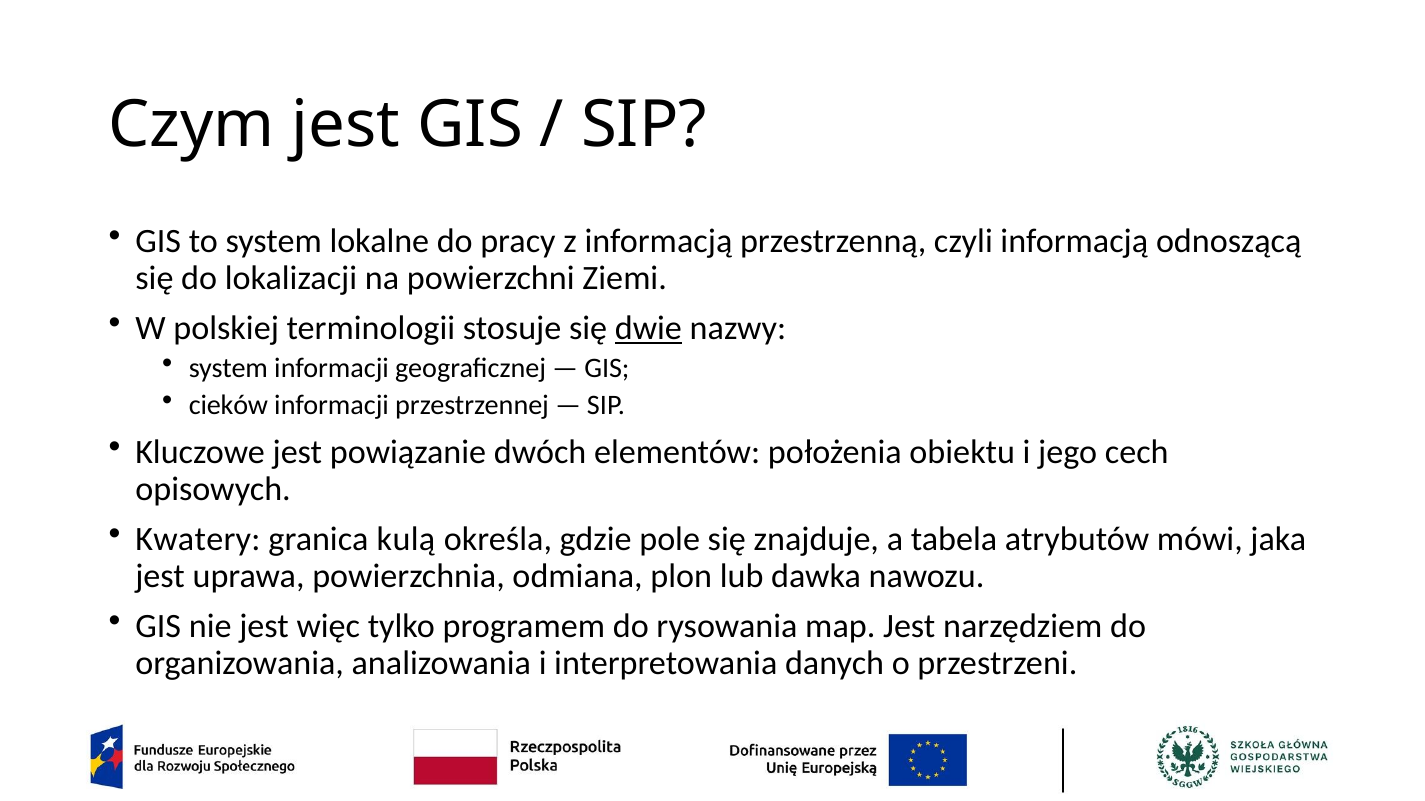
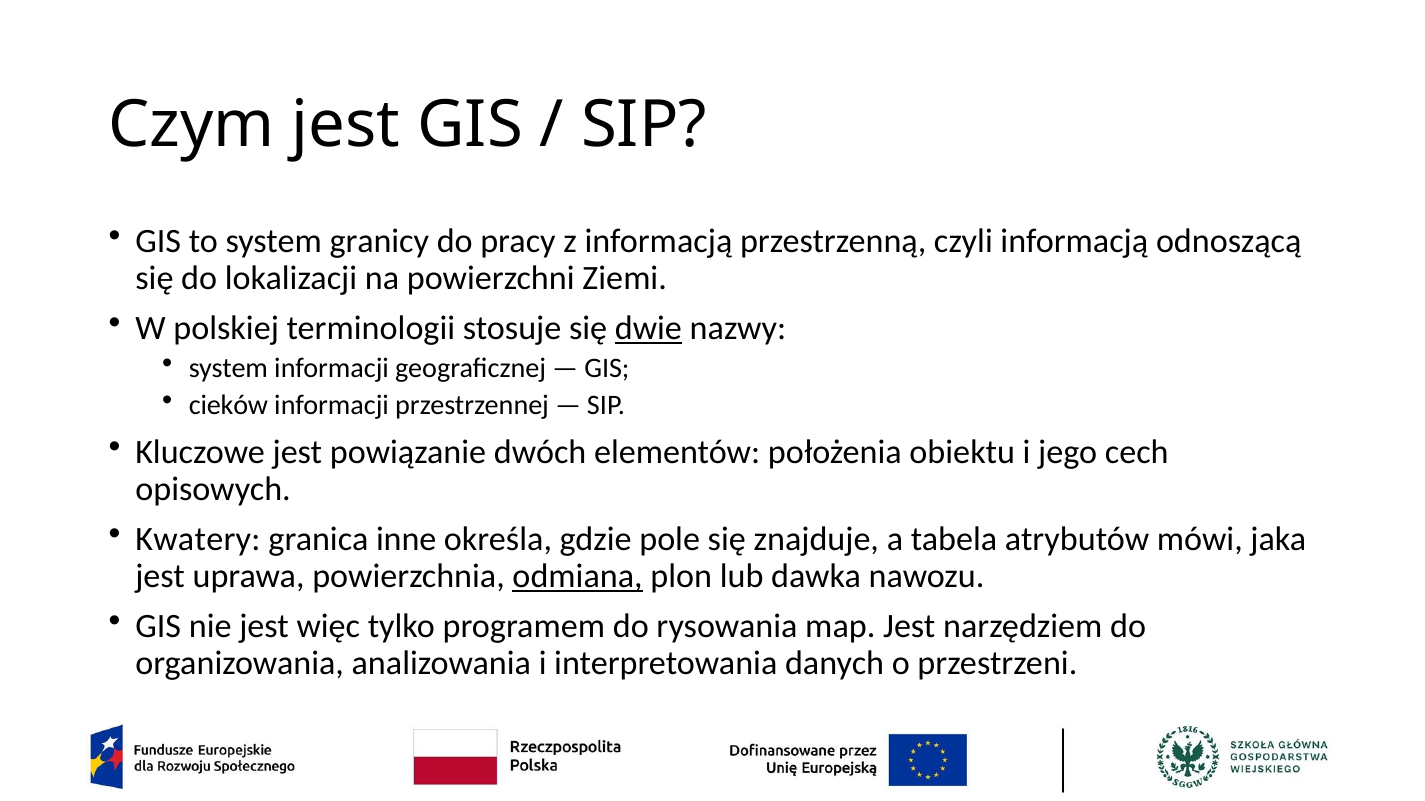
lokalne: lokalne -> granicy (379, 242)
kulą: kulą -> inne (406, 540)
odmiana underline: none -> present (578, 577)
